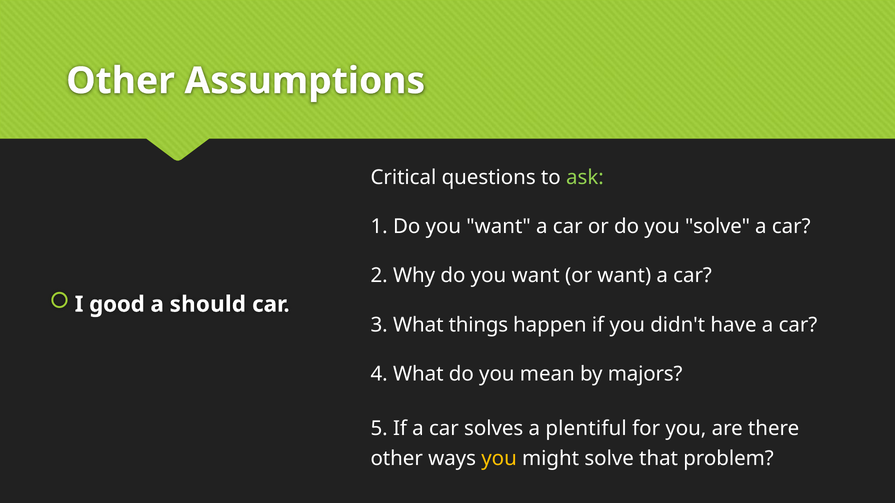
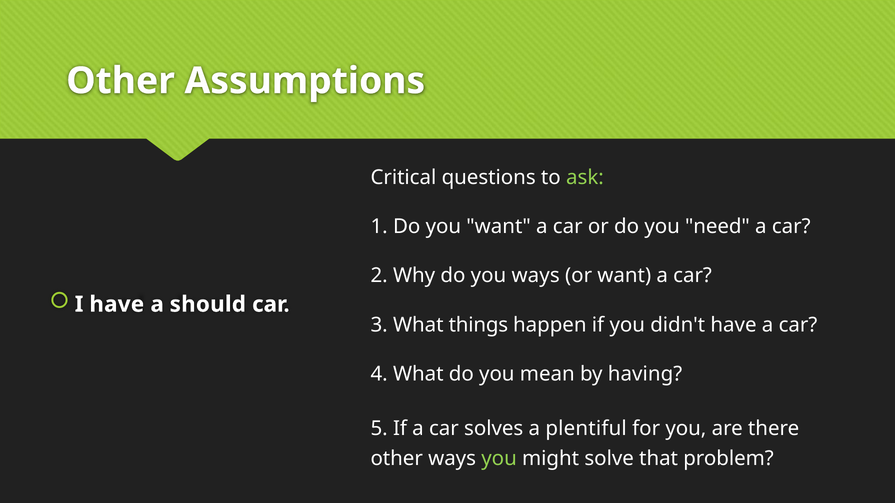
you solve: solve -> need (717, 227)
Why do you want: want -> ways (536, 276)
I good: good -> have (117, 305)
majors: majors -> having (645, 374)
you colour: yellow -> light green (499, 459)
